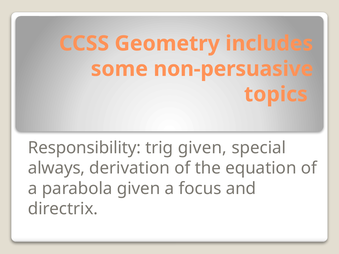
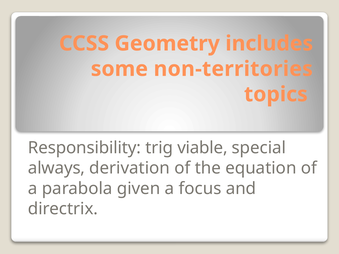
non-persuasive: non-persuasive -> non-territories (233, 69)
trig given: given -> viable (202, 148)
